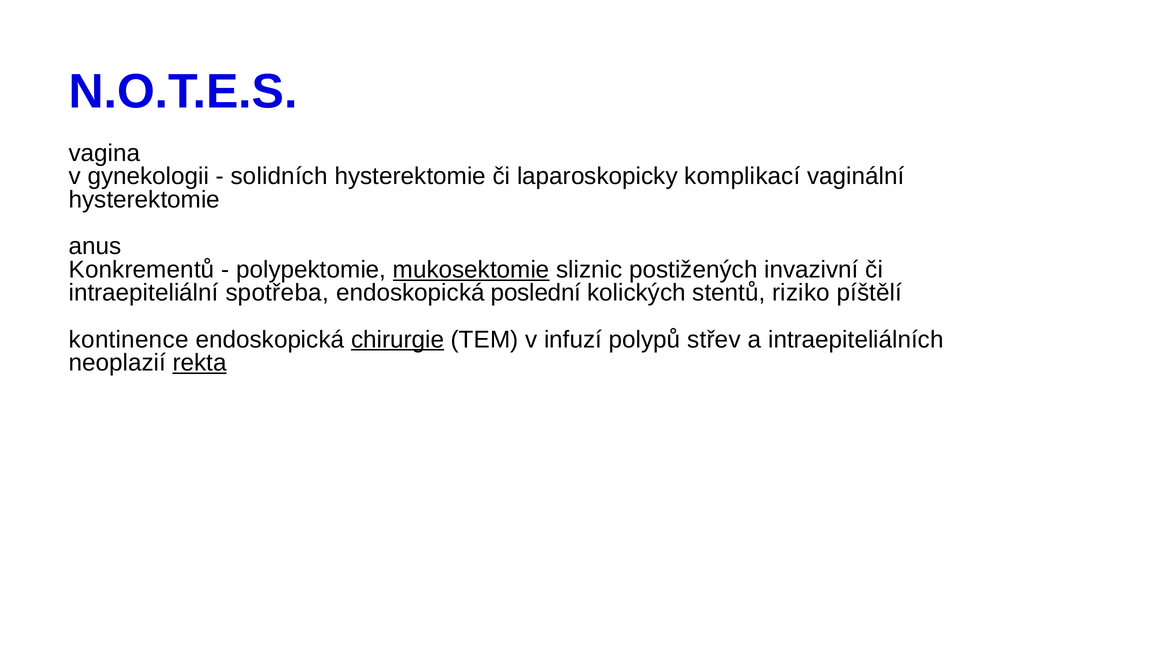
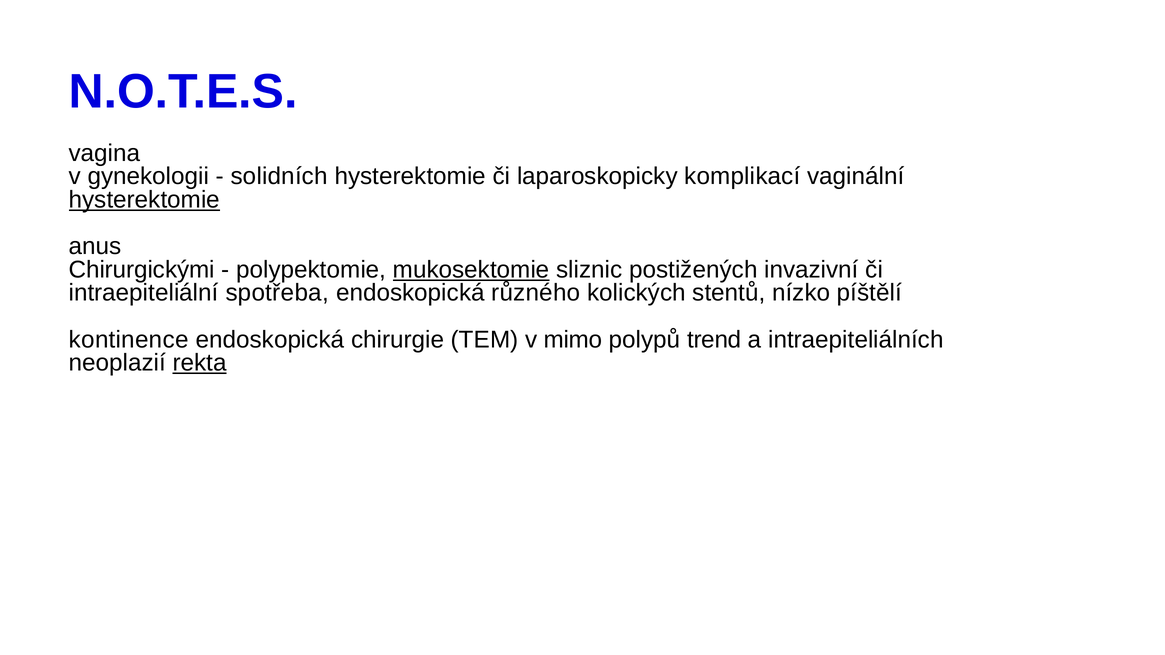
hysterektomie underline: none -> present (144, 200)
Konkrementů: Konkrementů -> Chirurgickými (142, 270)
poslední: poslední -> různého (536, 293)
riziko: riziko -> nízko (801, 293)
chirurgie underline: present -> none (398, 340)
infuzí: infuzí -> mimo (573, 340)
střev: střev -> trend (714, 340)
